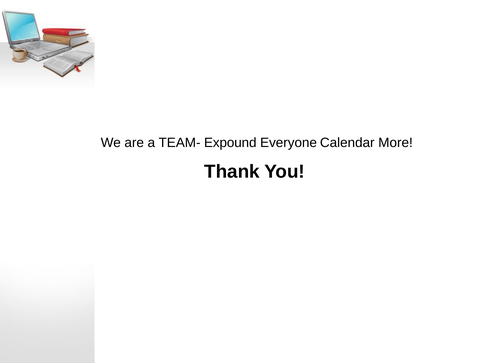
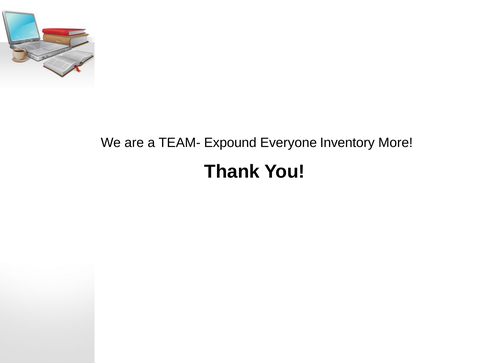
Calendar: Calendar -> Inventory (347, 143)
